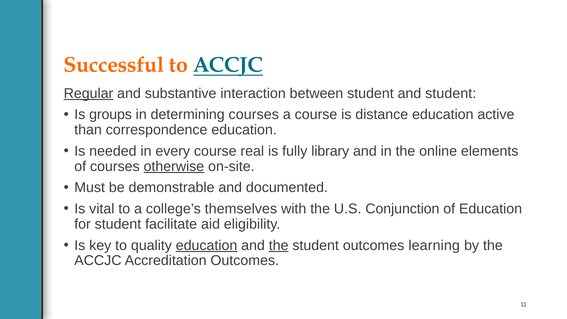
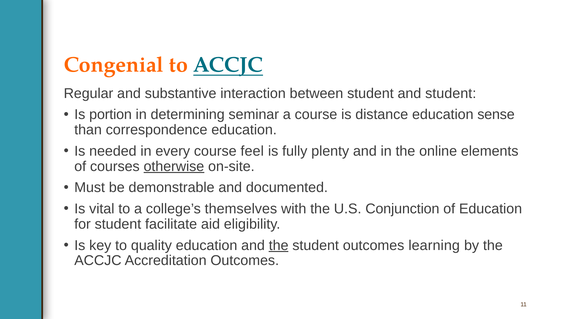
Successful: Successful -> Congenial (114, 65)
Regular underline: present -> none (88, 93)
groups: groups -> portion (111, 115)
determining courses: courses -> seminar (254, 115)
active: active -> sense (496, 115)
real: real -> feel (252, 151)
library: library -> plenty (330, 151)
education underline: present -> none (207, 245)
